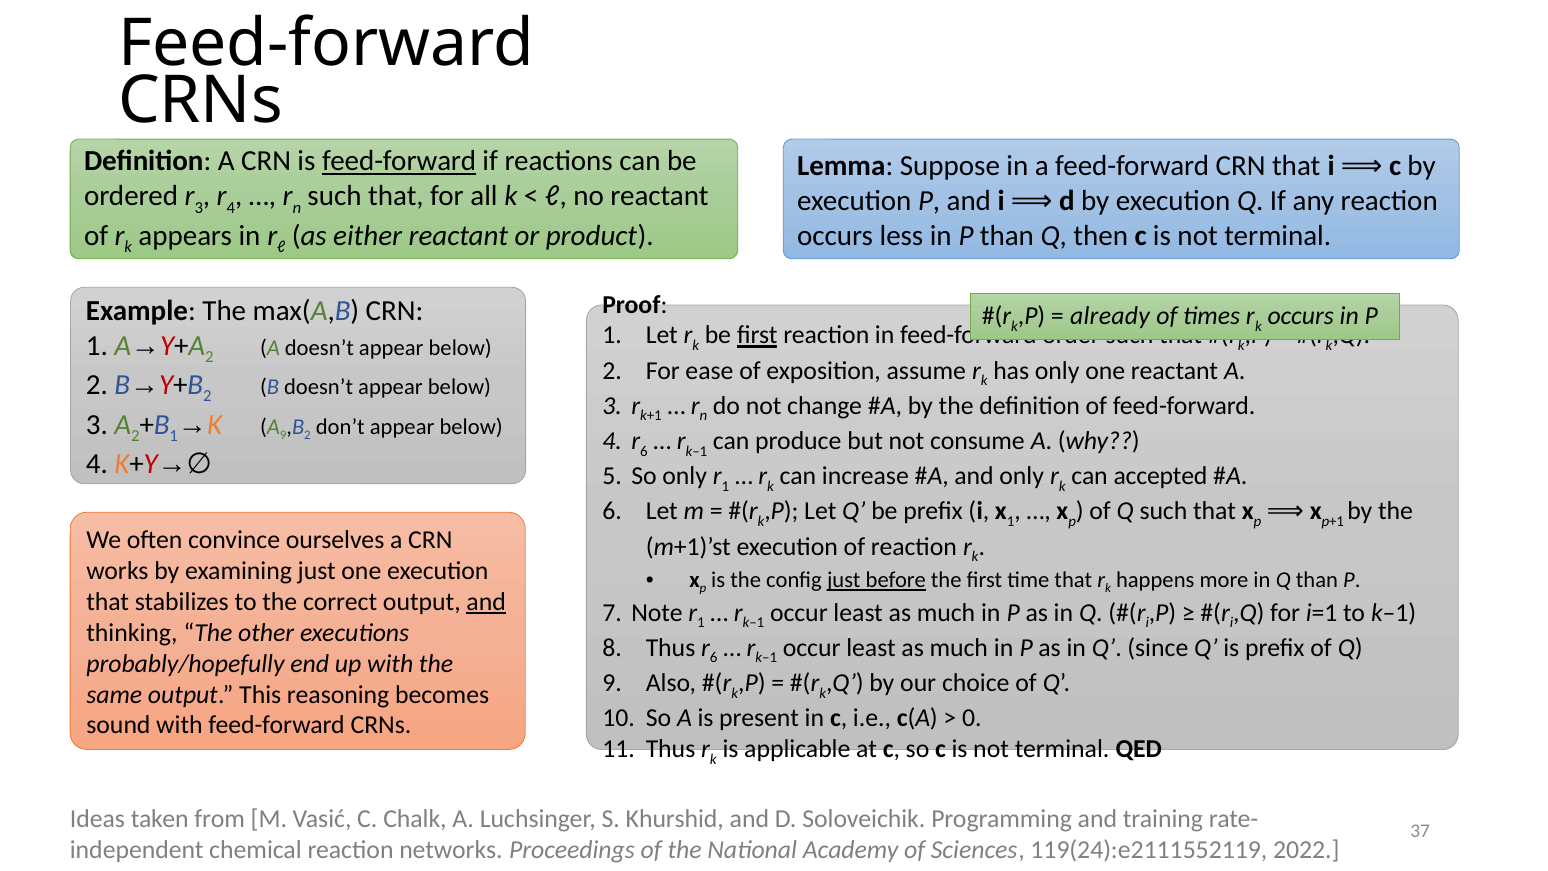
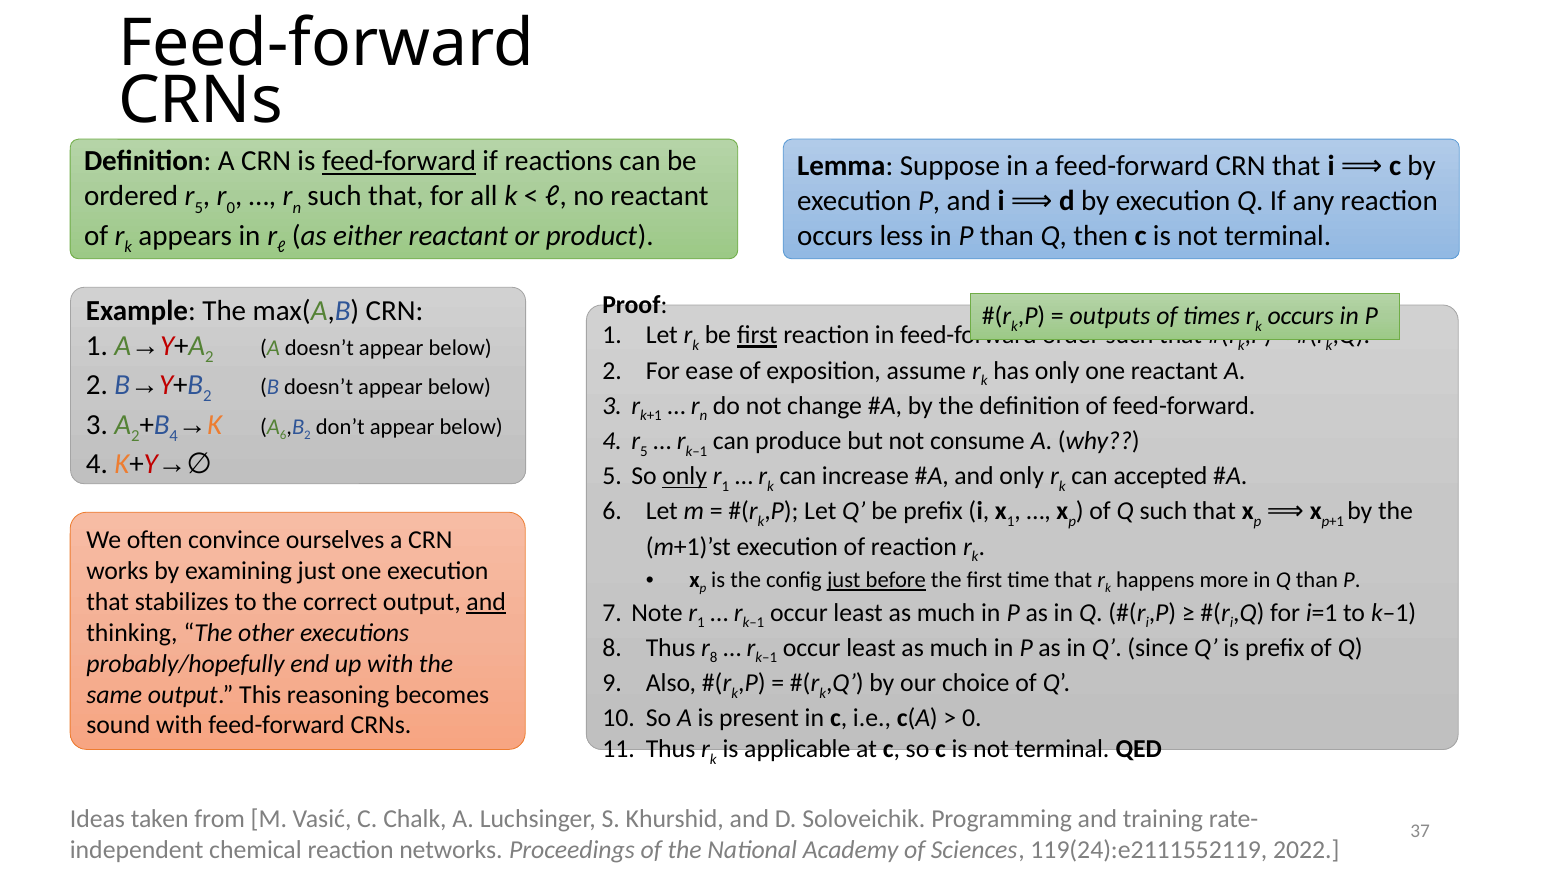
3: 3 -> 5 (199, 207)
4: 4 -> 0 (231, 207)
already: already -> outputs (1110, 316)
1: 1 -> 4 (174, 436)
A 9: 9 -> 6 (283, 435)
6: 6 -> 5 (644, 451)
only underline: none -> present (685, 476)
6: 6 -> 8 (714, 658)
